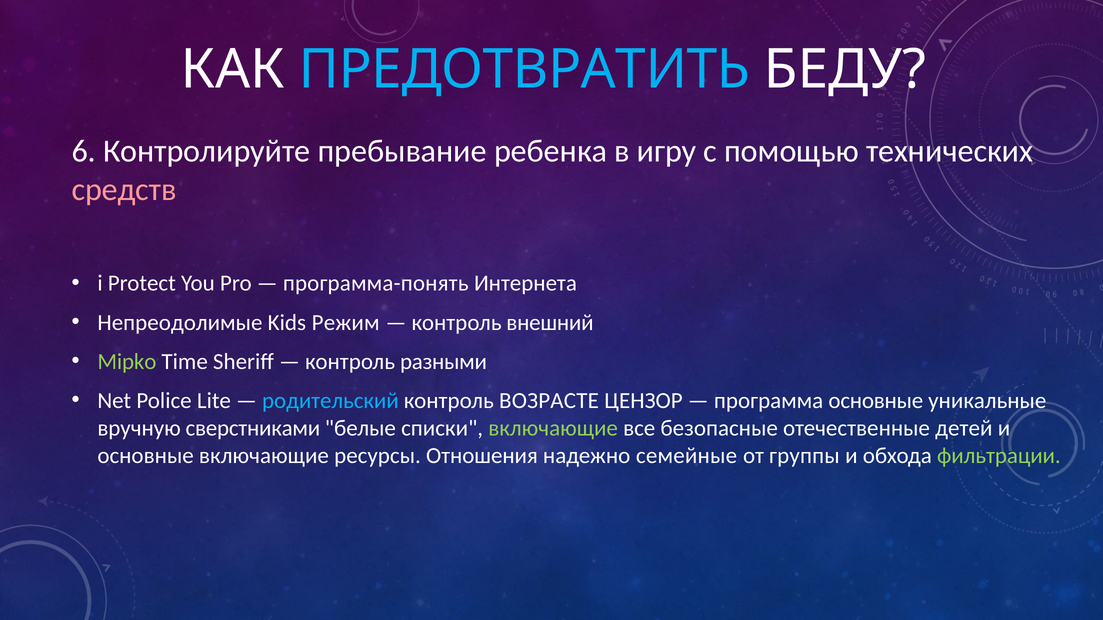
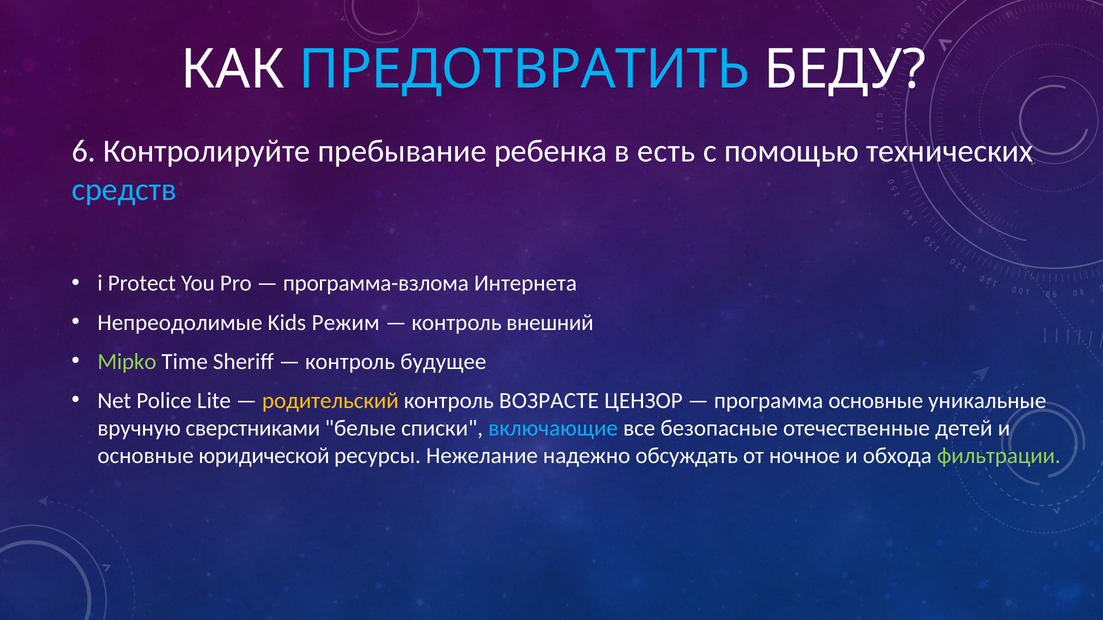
игру: игру -> есть (666, 151)
средств colour: pink -> light blue (124, 190)
программа-понять: программа-понять -> программа-взлома (376, 284)
разными: разными -> будущее (443, 362)
родительский colour: light blue -> yellow (330, 401)
включающие colour: light green -> light blue (553, 429)
основные включающие: включающие -> юридической (264, 456)
Отношения: Отношения -> Нежелание (482, 456)
семейные: семейные -> обсуждать (687, 456)
группы: группы -> ночное (804, 456)
